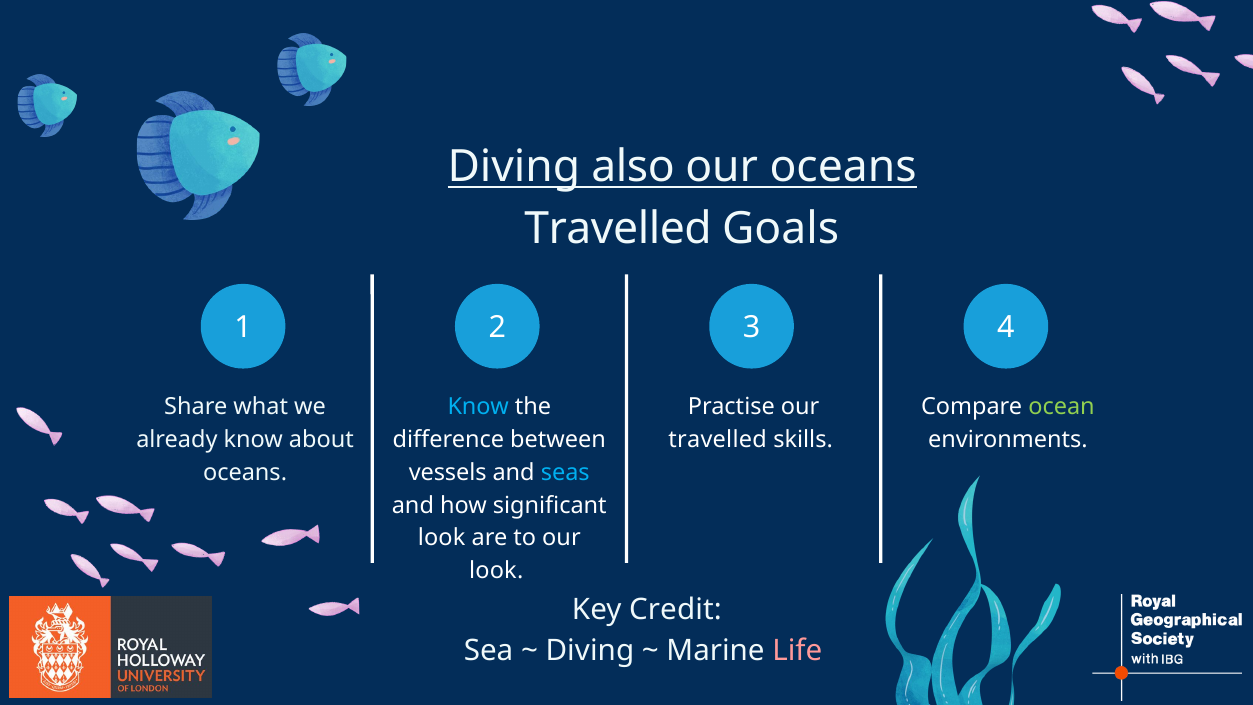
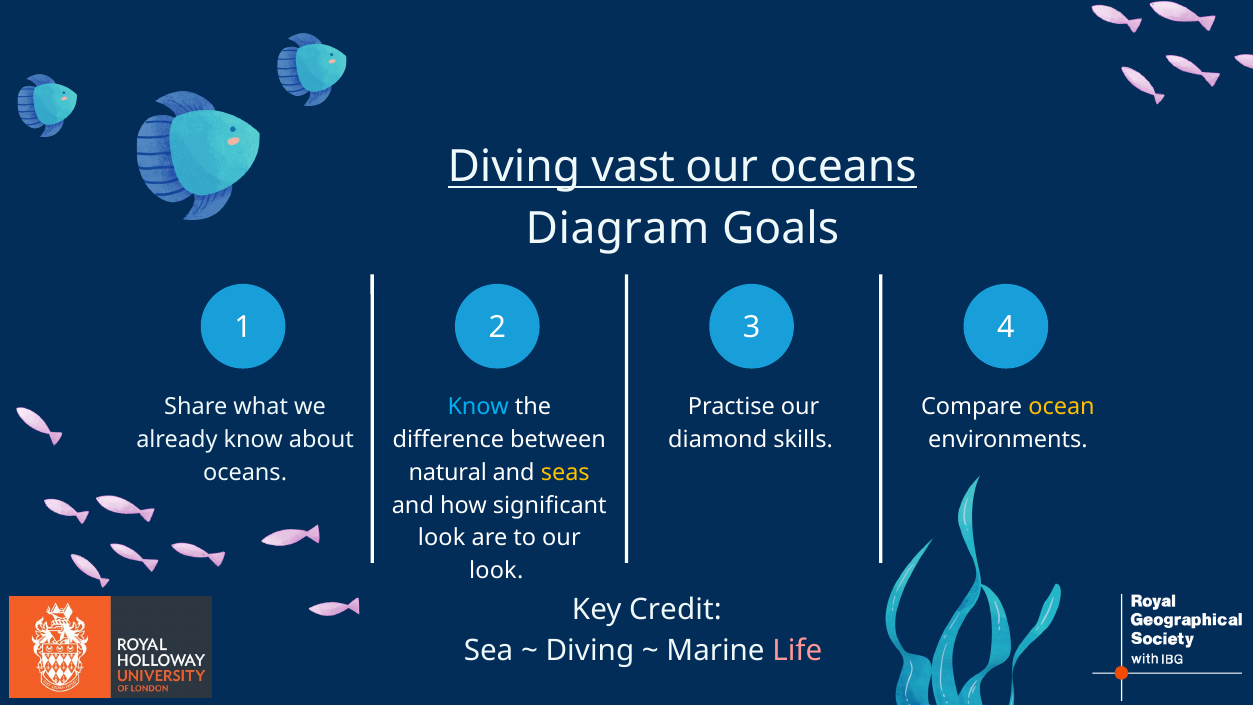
also: also -> vast (633, 166)
Travelled: Travelled -> Diagram (618, 229)
ocean colour: light green -> yellow (1062, 406)
travelled: travelled -> diamond (718, 439)
vessels: vessels -> natural (448, 472)
seas colour: light blue -> yellow (565, 472)
